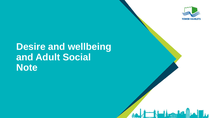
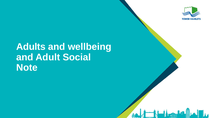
Desire: Desire -> Adults (31, 47)
